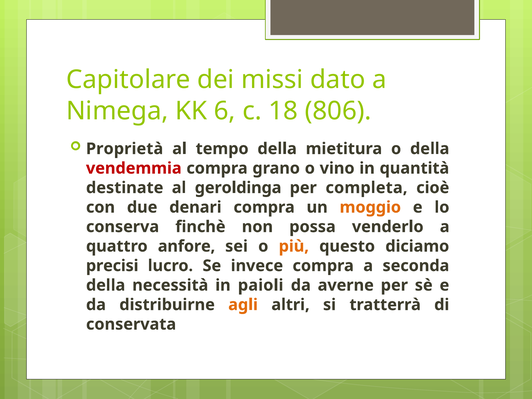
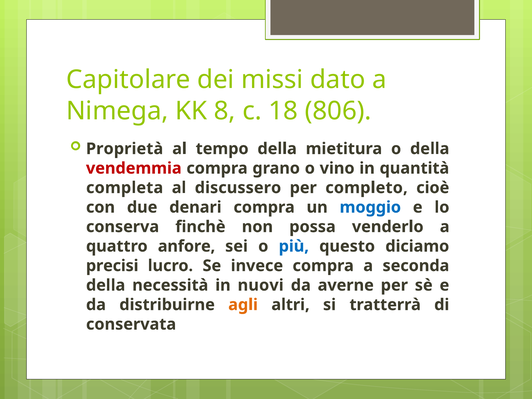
6: 6 -> 8 (225, 111)
destinate: destinate -> completa (125, 188)
geroldinga: geroldinga -> discussero (238, 188)
completa: completa -> completo (366, 188)
moggio colour: orange -> blue (370, 207)
più colour: orange -> blue (294, 246)
paioli: paioli -> nuovi (261, 285)
